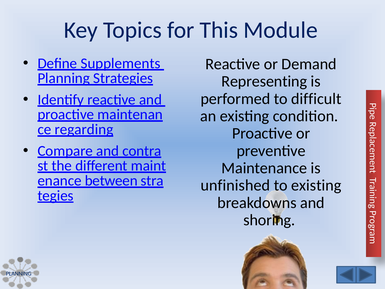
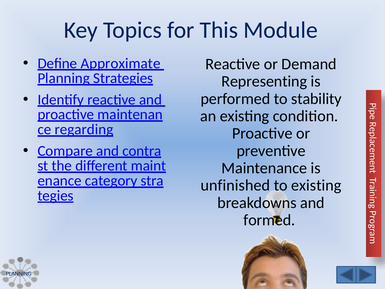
Supplements: Supplements -> Approximate (121, 63)
difficult: difficult -> stability (316, 99)
between: between -> category (111, 181)
shoring: shoring -> formed (269, 220)
